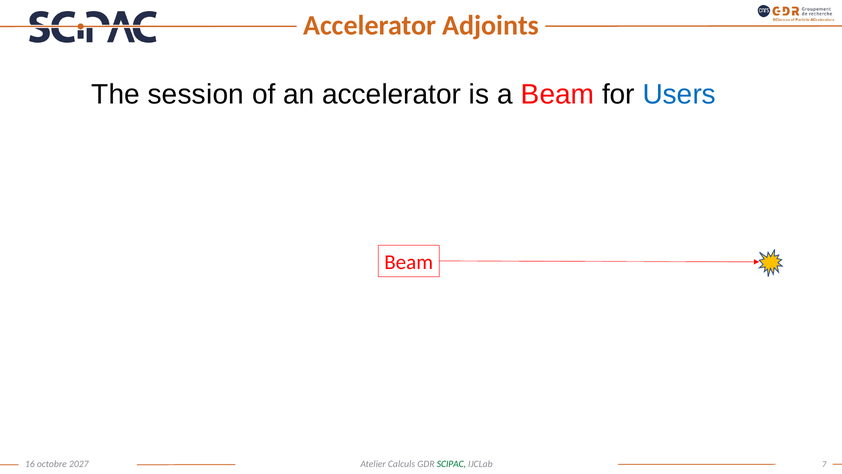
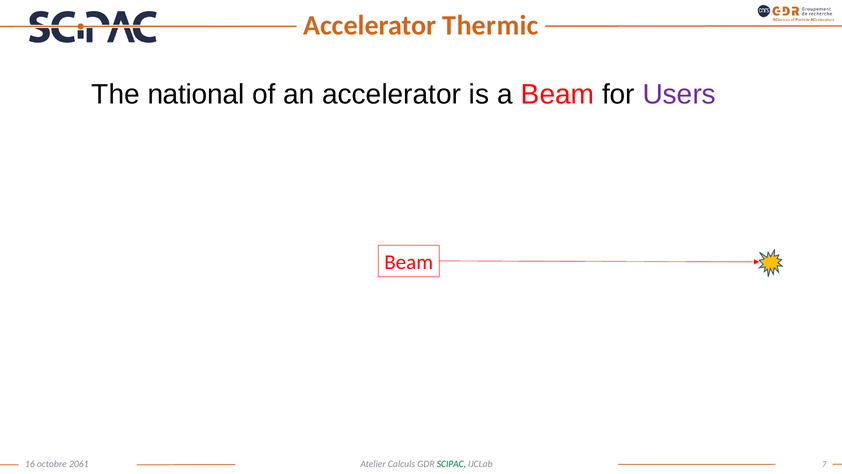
Adjoints: Adjoints -> Thermic (490, 25)
session: session -> national (196, 95)
Users colour: blue -> purple (679, 95)
2027: 2027 -> 2061 (79, 464)
